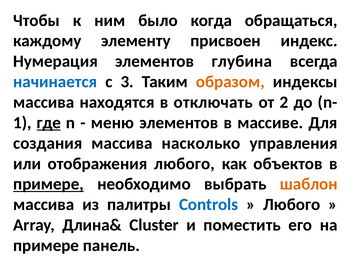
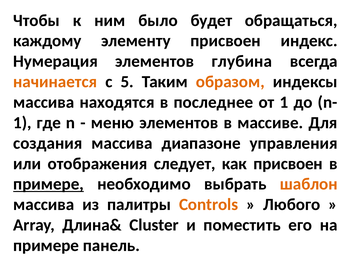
когда: когда -> будет (211, 20)
начинается colour: blue -> orange (55, 82)
3: 3 -> 5 (127, 82)
отключать: отключать -> последнее (213, 102)
от 2: 2 -> 1 (284, 102)
где underline: present -> none (49, 123)
насколько: насколько -> диапазоне (201, 143)
отображения любого: любого -> следует (185, 164)
как объектов: объектов -> присвоен (288, 164)
Controls colour: blue -> orange (209, 205)
